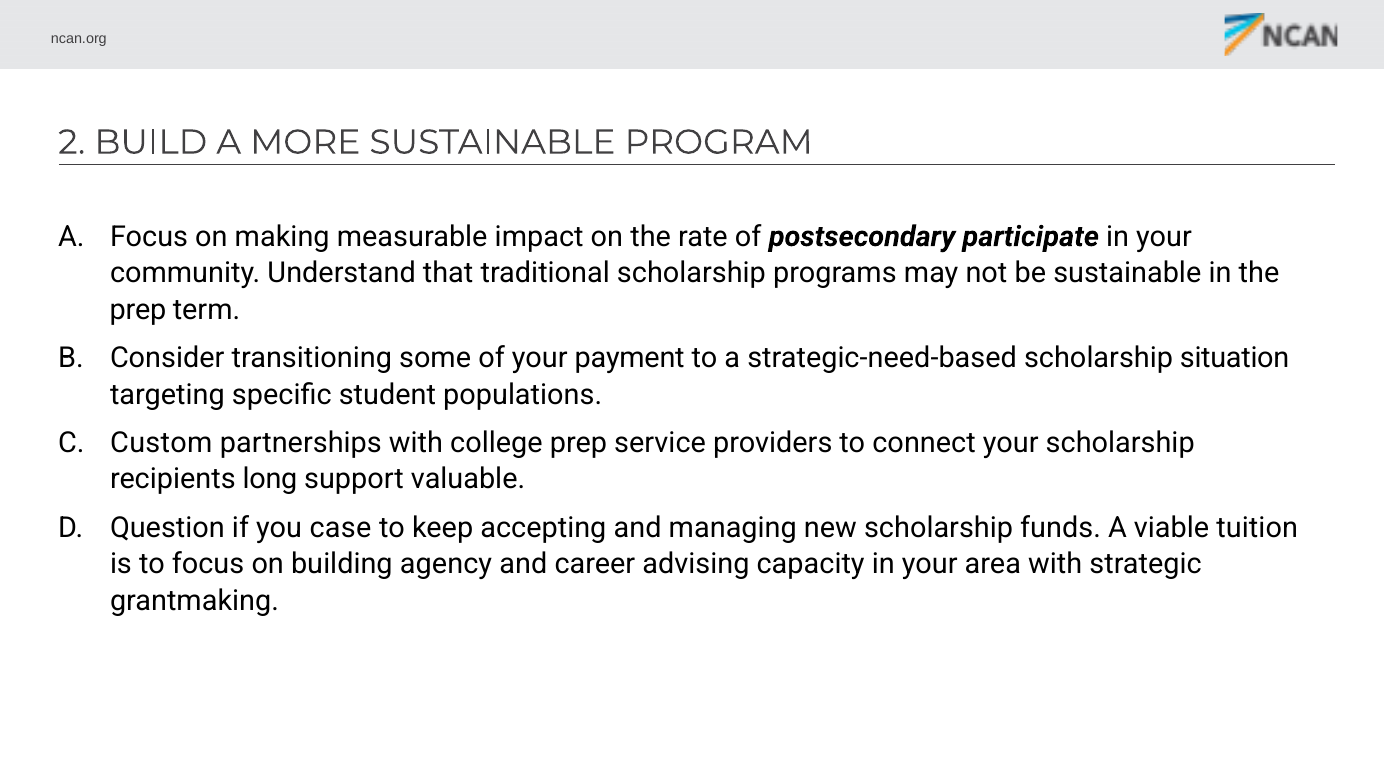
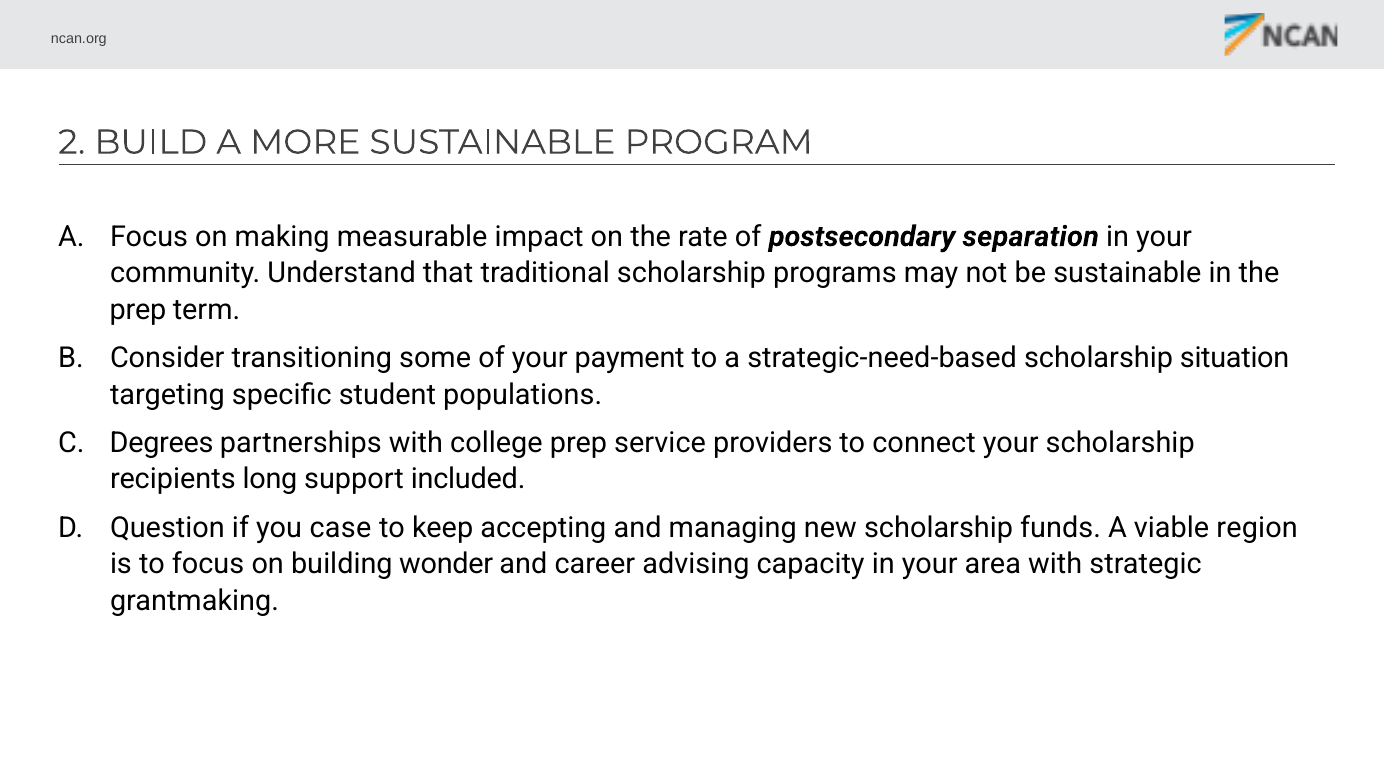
participate: participate -> separation (1031, 237)
Custom: Custom -> Degrees (162, 443)
valuable: valuable -> included (468, 480)
tuition: tuition -> region (1257, 528)
agency: agency -> wonder (446, 565)
